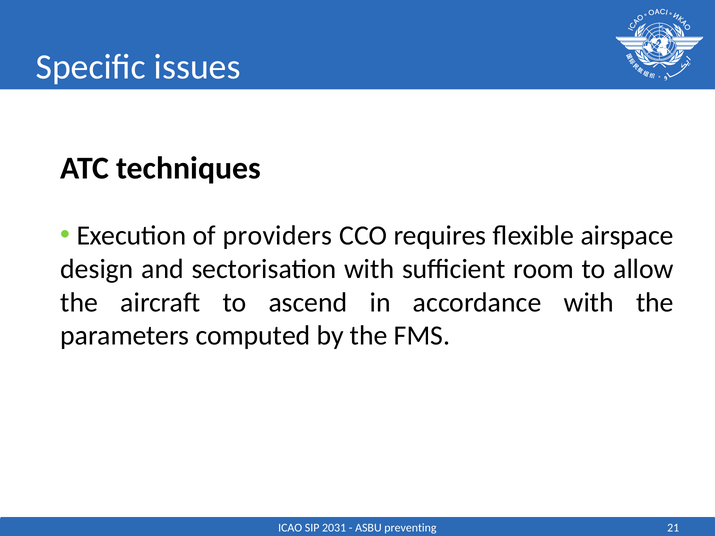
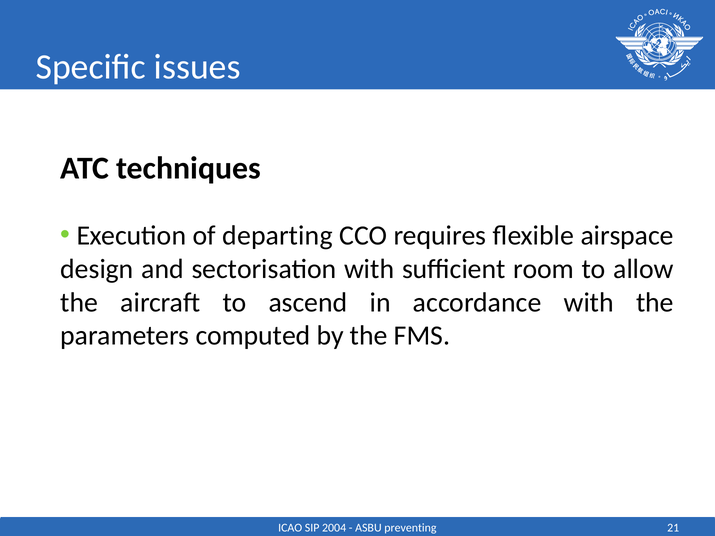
providers: providers -> departing (277, 236)
2031: 2031 -> 2004 (334, 528)
